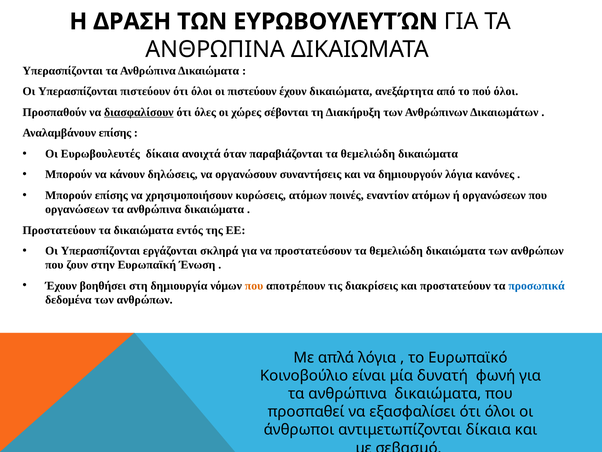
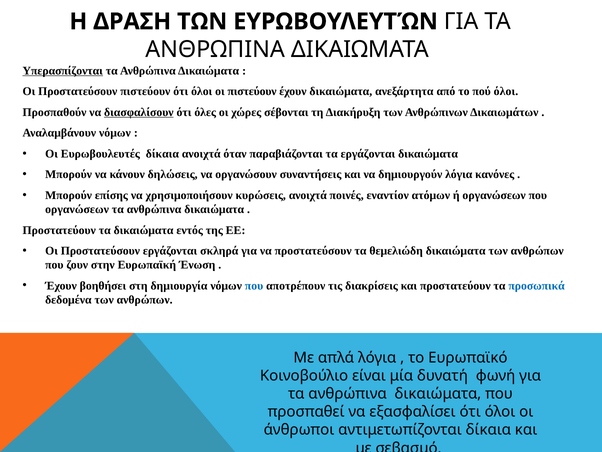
Υπερασπίζονται underline: none -> present (63, 71)
Οι Υπερασπίζονται: Υπερασπίζονται -> Προστατεύσουν (78, 91)
Αναλαμβάνουν επίσης: επίσης -> νόμων (115, 133)
παραβιάζονται τα θεμελιώδη: θεμελιώδη -> εργάζονται (368, 154)
κυρώσεις ατόμων: ατόμων -> ανοιχτά (308, 195)
Oι Υπερασπίζονται: Υπερασπίζονται -> Προστατεύσουν (100, 251)
που colour: orange -> blue (254, 285)
